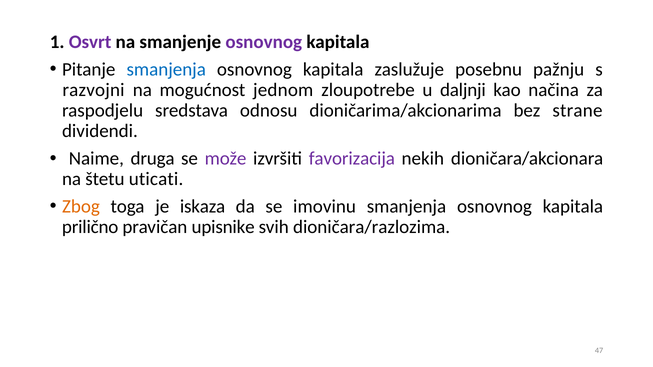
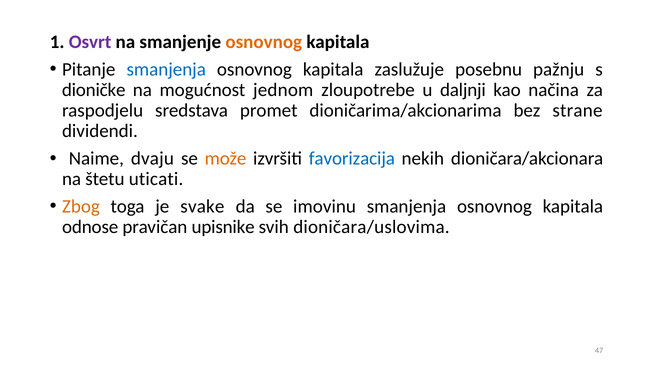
osnovnog colour: purple -> orange (264, 42)
razvojni: razvojni -> dioničke (94, 90)
odnosu: odnosu -> promet (269, 111)
druga: druga -> dvaju (152, 159)
može colour: purple -> orange (226, 159)
favorizacija colour: purple -> blue (352, 159)
iskaza: iskaza -> svake (202, 207)
prilično: prilično -> odnose (90, 227)
dioničara/razlozima: dioničara/razlozima -> dioničara/uslovima (371, 227)
